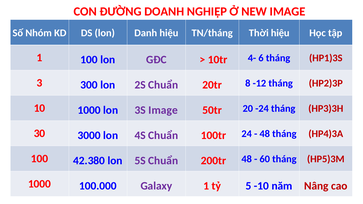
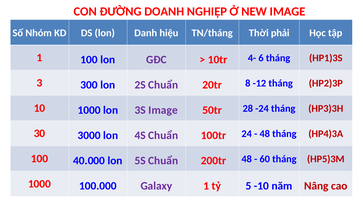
Thời hiệu: hiệu -> phải (280, 33)
20: 20 -> 28 (248, 109)
42.380: 42.380 -> 40.000 (89, 161)
